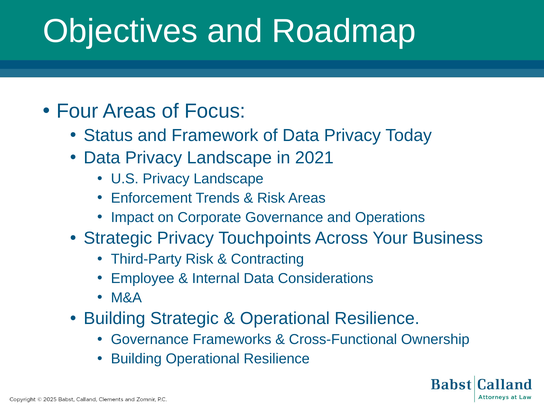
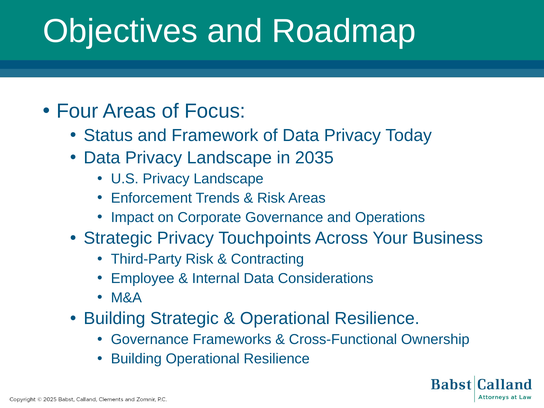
2021: 2021 -> 2035 (314, 158)
